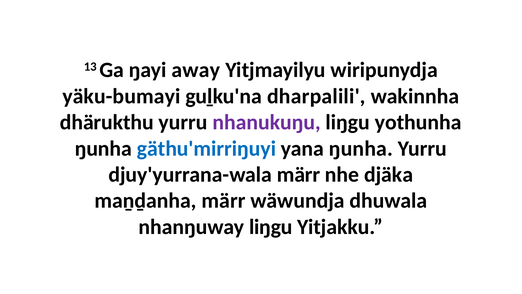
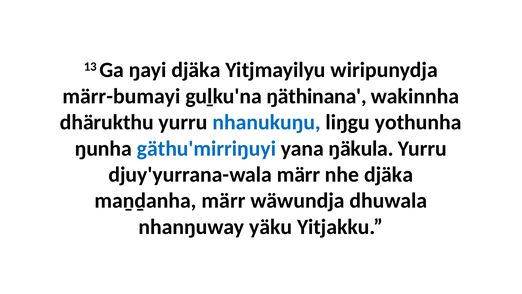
ŋayi away: away -> djäka (196, 70)
yäku-bumayi: yäku-bumayi -> märr-bumayi (121, 96)
dharpalili: dharpalili -> ŋäthinana (317, 96)
nhanukuŋu colour: purple -> blue (267, 122)
yana ŋunha: ŋunha -> ŋäkula (361, 148)
nhanŋuway liŋgu: liŋgu -> yäku (271, 227)
